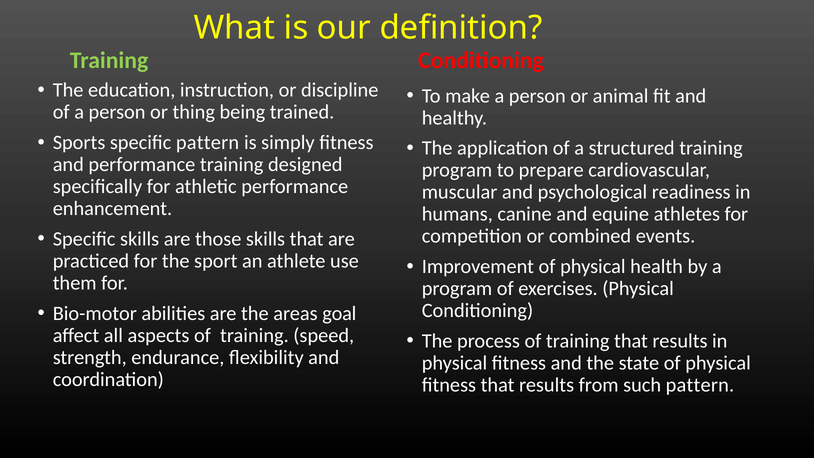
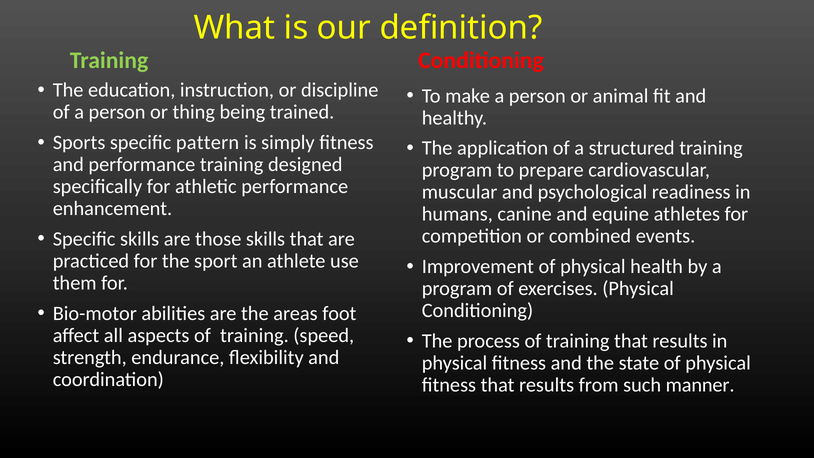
goal: goal -> foot (339, 313)
such pattern: pattern -> manner (700, 385)
